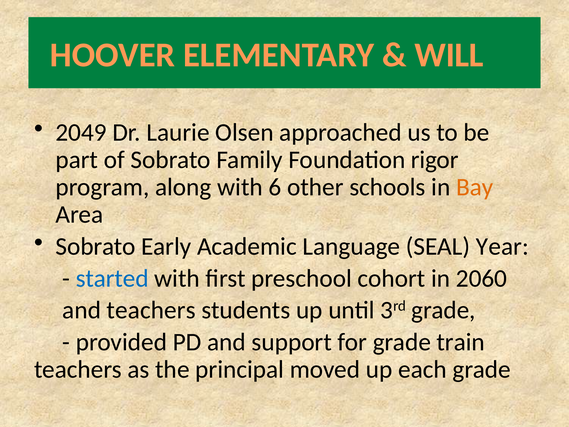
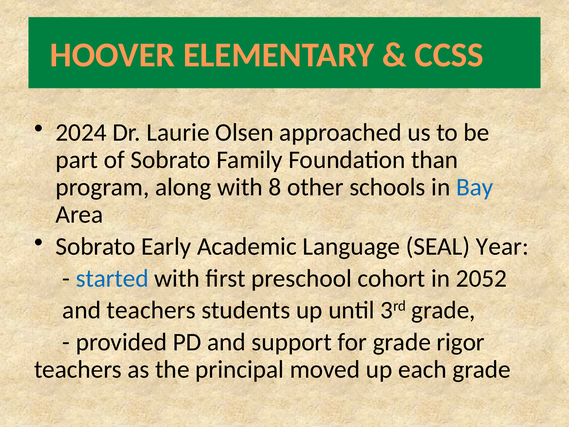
WILL: WILL -> CCSS (449, 55)
2049: 2049 -> 2024 (81, 132)
rigor: rigor -> than (435, 160)
6: 6 -> 8 (275, 187)
Bay colour: orange -> blue (475, 187)
2060: 2060 -> 2052 (481, 278)
train: train -> rigor (461, 342)
